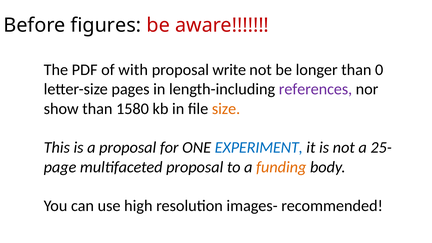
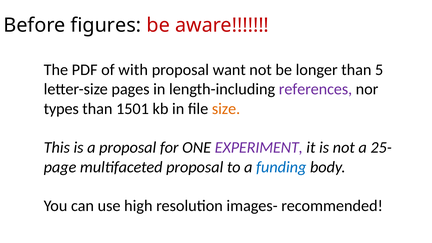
write: write -> want (229, 70)
0: 0 -> 5 (379, 70)
show: show -> types (61, 109)
1580: 1580 -> 1501 (132, 109)
EXPERIMENT colour: blue -> purple (259, 148)
funding colour: orange -> blue (281, 167)
